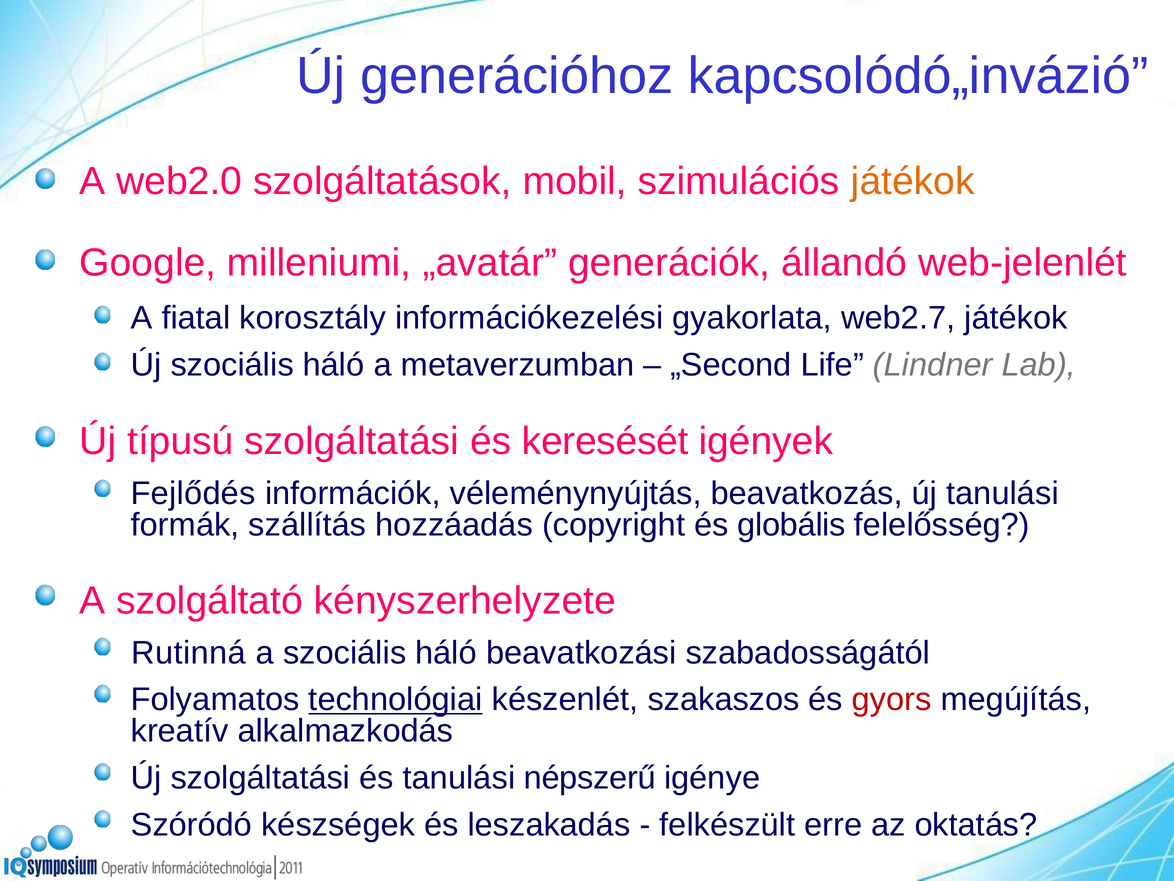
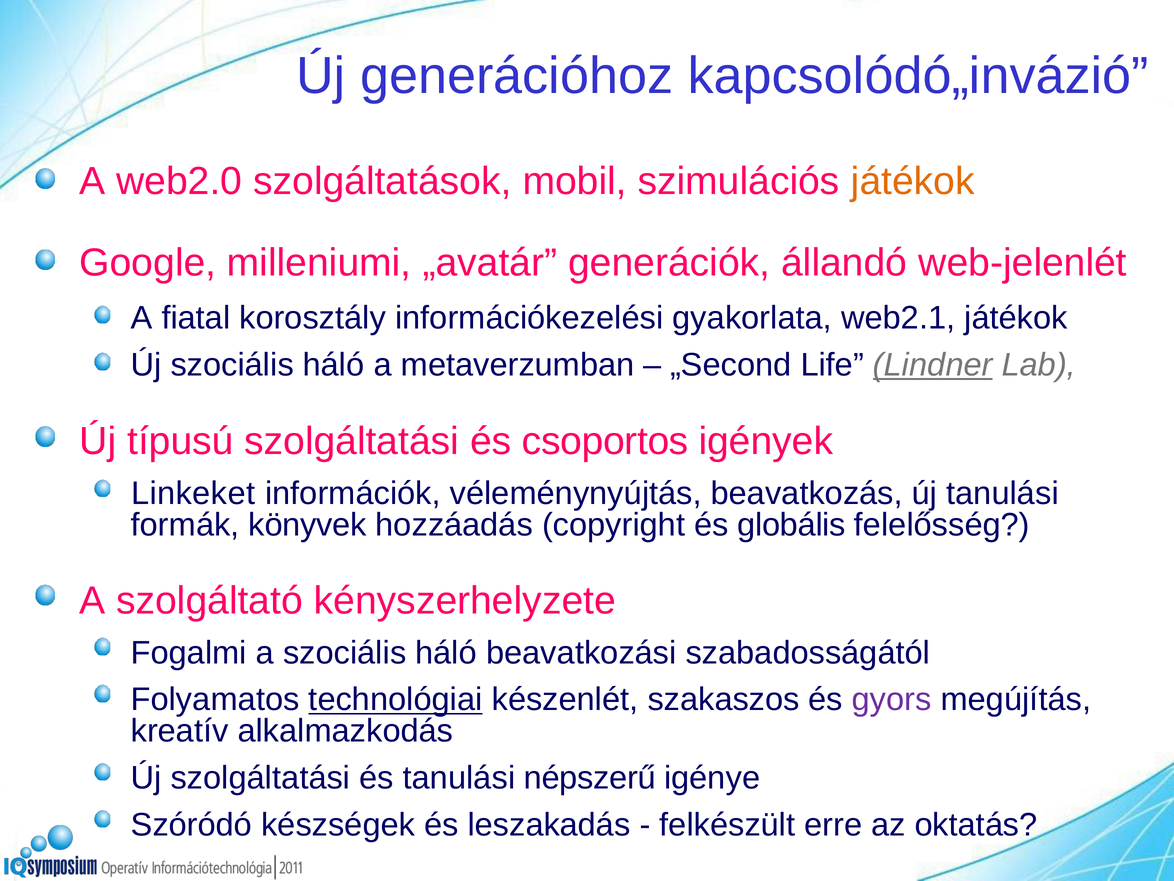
web2.7: web2.7 -> web2.1 (898, 318)
Lindner underline: none -> present (933, 365)
keresését: keresését -> csoportos (605, 441)
Fejlődés: Fejlődés -> Linkeket (193, 493)
szállítás: szállítás -> könyvek (308, 524)
Rutinná: Rutinná -> Fogalmi (189, 652)
gyors colour: red -> purple (892, 699)
